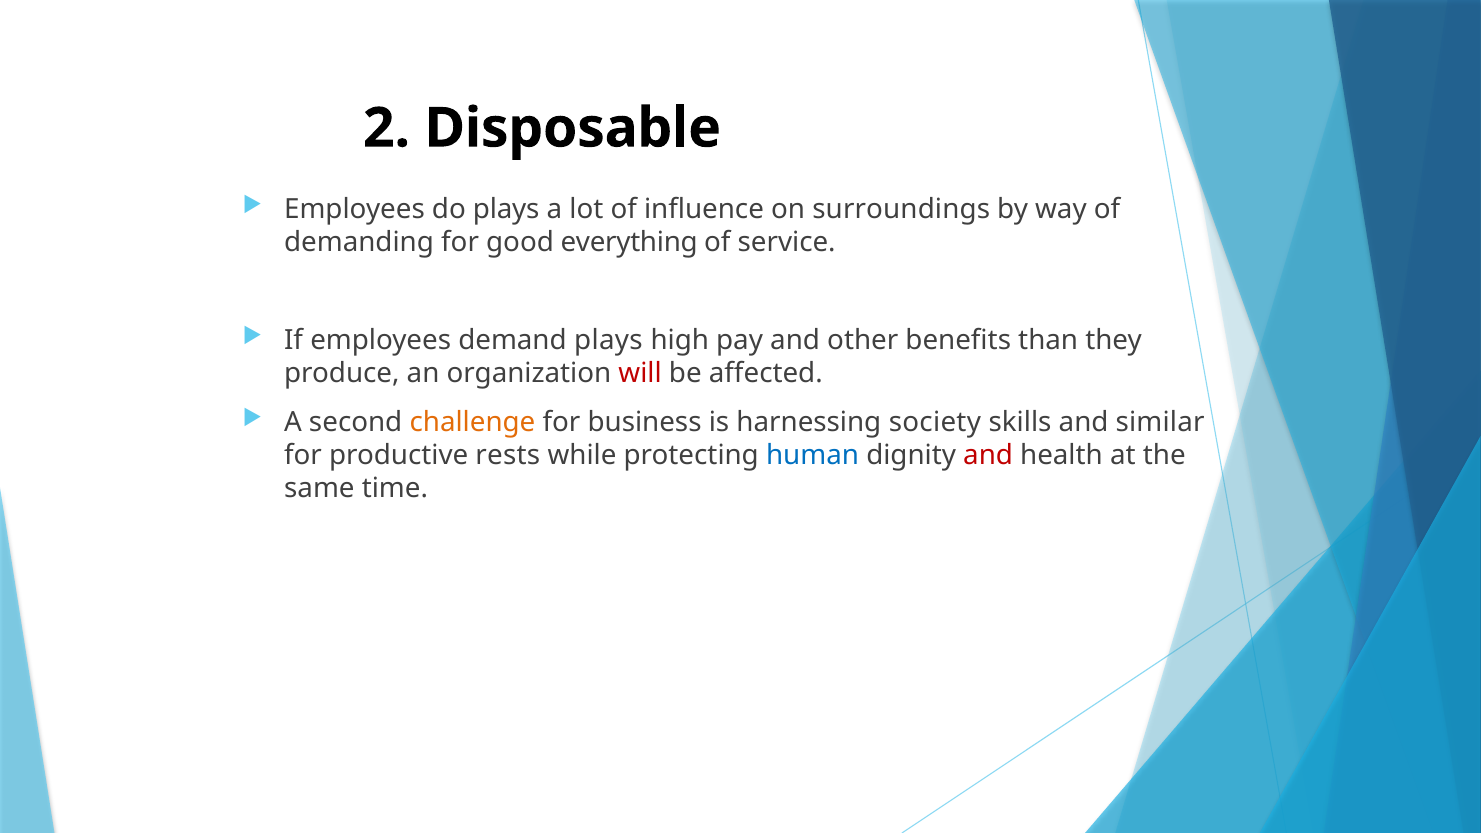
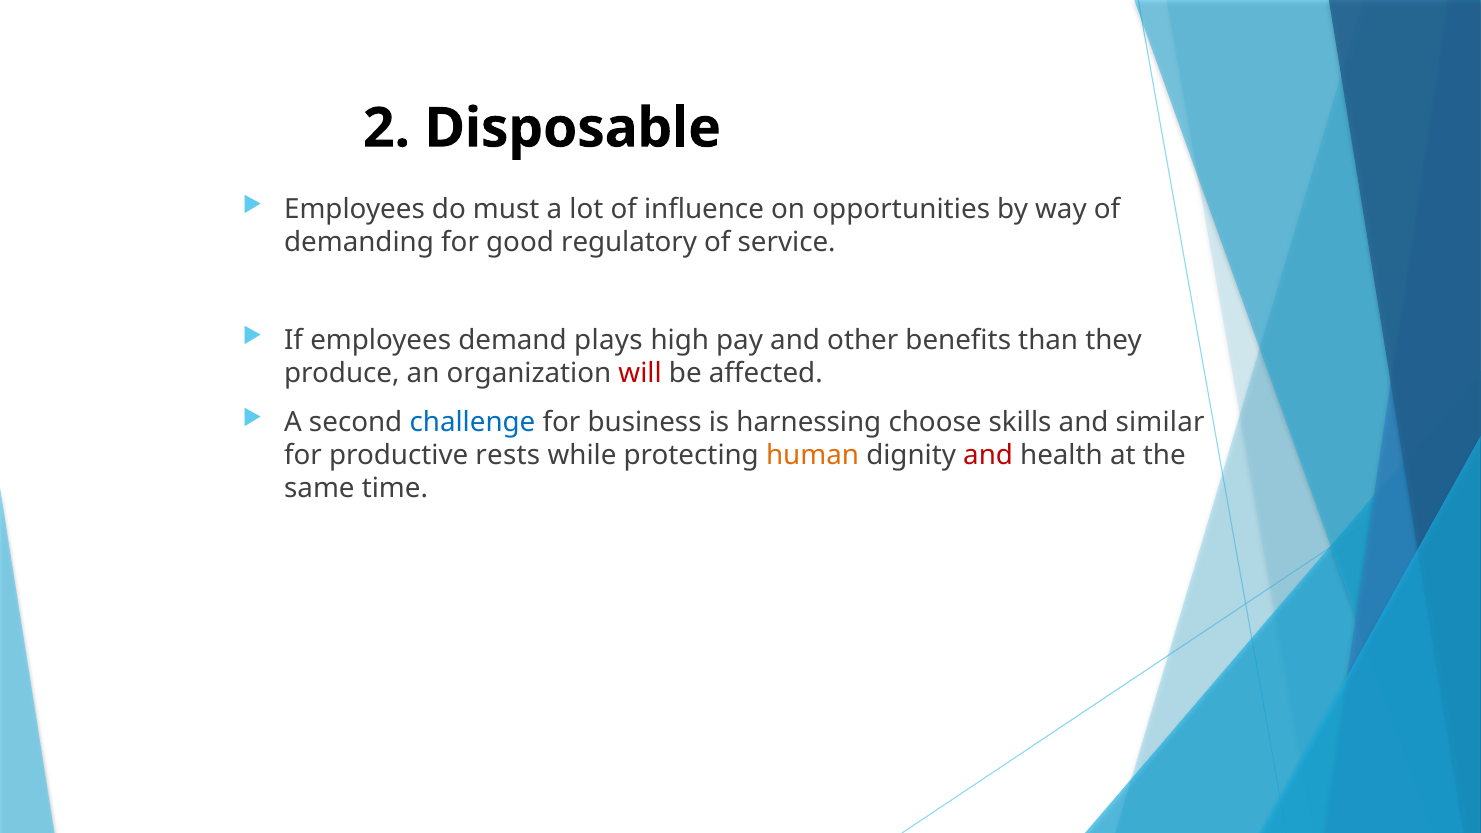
do plays: plays -> must (506, 209)
surroundings: surroundings -> opportunities (901, 209)
everything: everything -> regulatory (629, 243)
challenge colour: orange -> blue (472, 422)
society: society -> choose (935, 422)
human colour: blue -> orange (813, 456)
